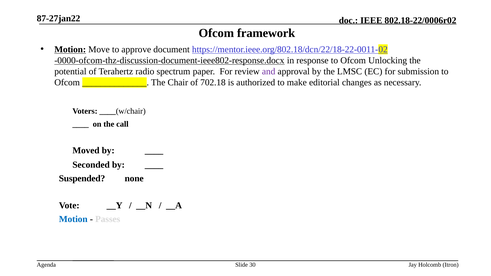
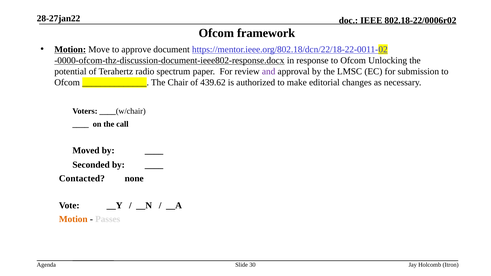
87-27jan22: 87-27jan22 -> 28-27jan22 (59, 18)
702.18: 702.18 -> 439.62 (213, 83)
Suspended: Suspended -> Contacted (82, 178)
Motion colour: blue -> orange (73, 219)
